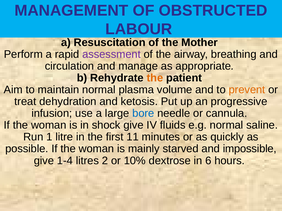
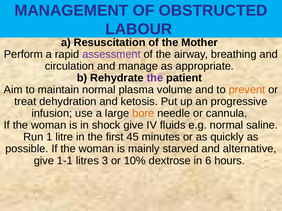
the colour: orange -> purple (155, 78)
bore colour: blue -> orange (143, 114)
11: 11 -> 45 (133, 137)
impossible: impossible -> alternative (250, 149)
1-4: 1-4 -> 1-1 (65, 161)
2: 2 -> 3 (105, 161)
